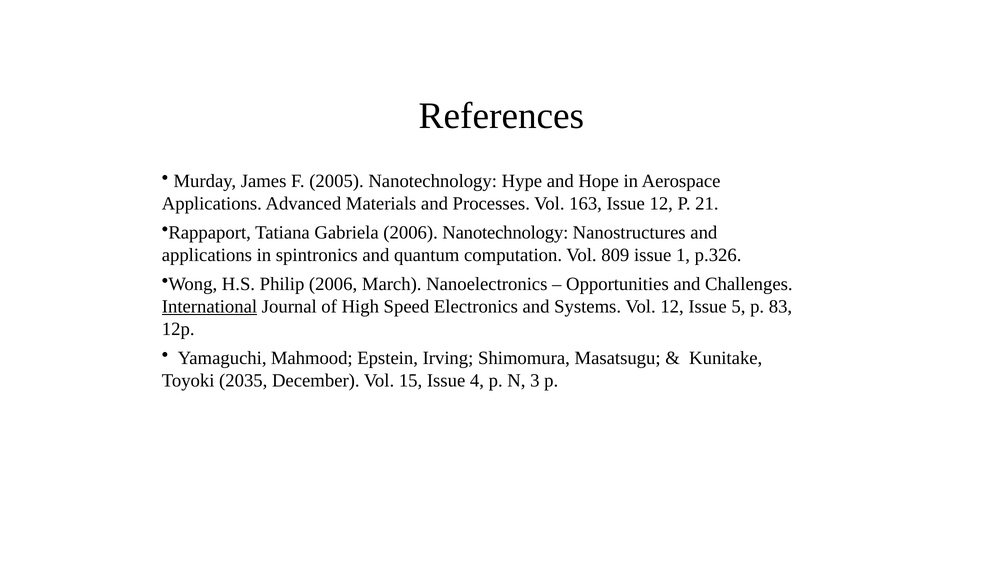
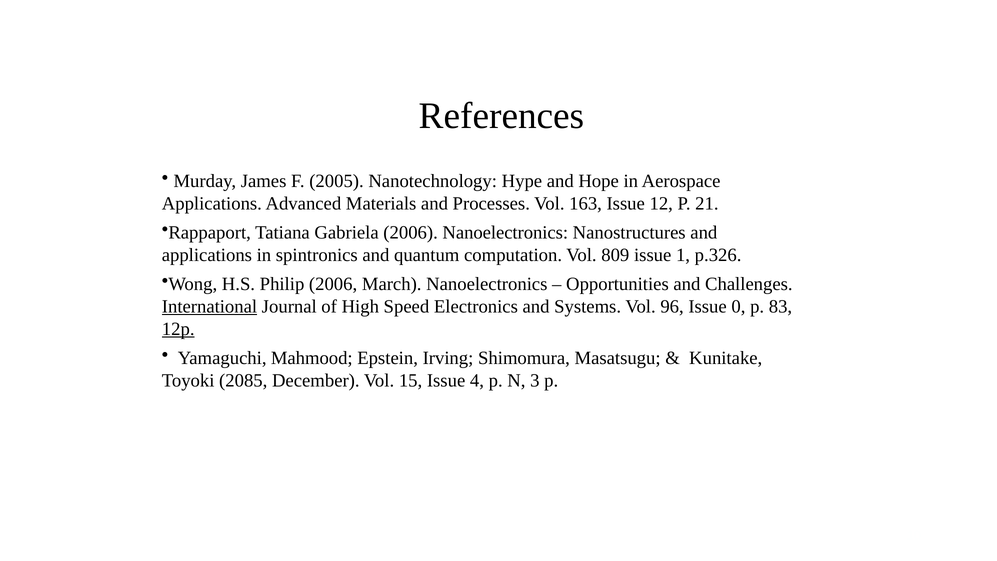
2006 Nanotechnology: Nanotechnology -> Nanoelectronics (505, 233)
Vol 12: 12 -> 96 (672, 306)
5: 5 -> 0 (738, 306)
12p underline: none -> present (178, 329)
2035: 2035 -> 2085 (243, 380)
